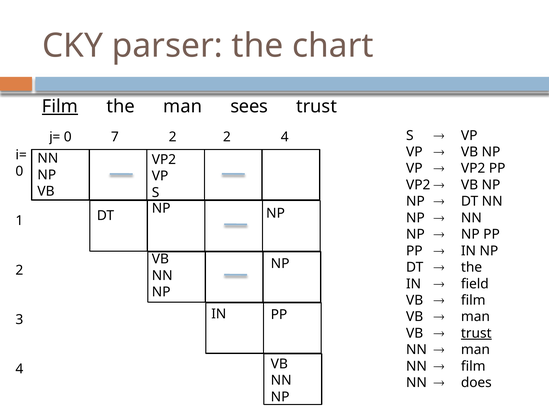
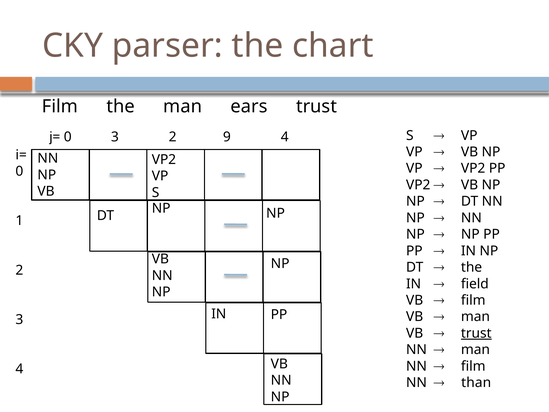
Film underline: present -> none (60, 106)
sees: sees -> ears (249, 106)
0 7: 7 -> 3 (115, 137)
2 2: 2 -> 9 (227, 137)
does: does -> than (476, 382)
